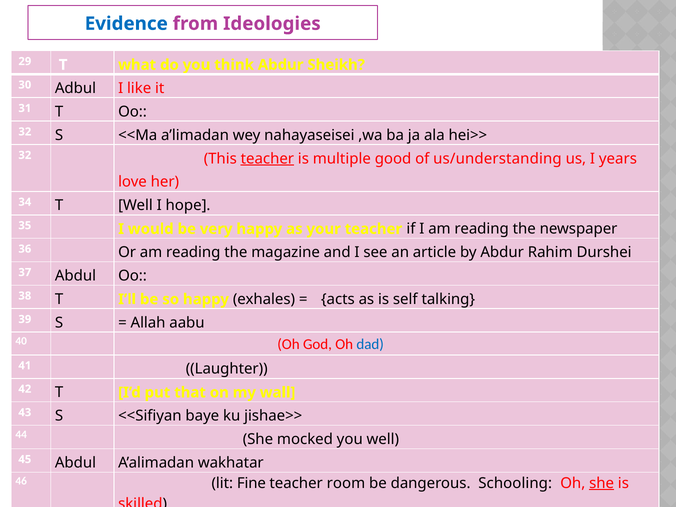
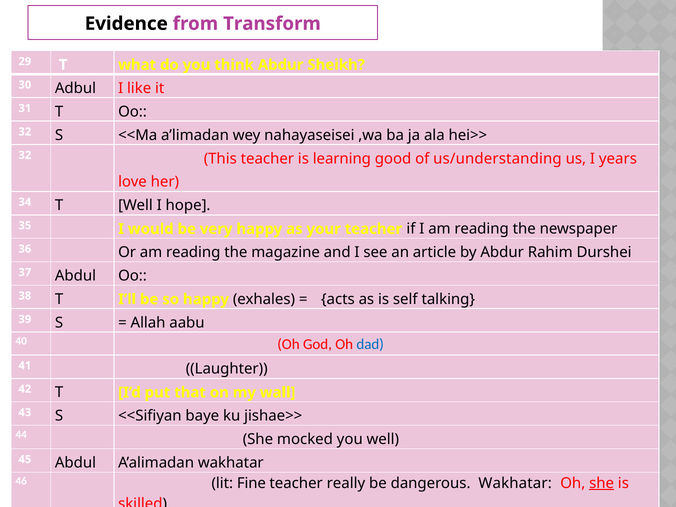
Evidence colour: blue -> black (126, 24)
Ideologies: Ideologies -> Transform (272, 24)
teacher underline: present -> none (267, 159)
multiple: multiple -> learning (342, 159)
room: room -> really (346, 483)
dangerous Schooling: Schooling -> Wakhatar (515, 483)
